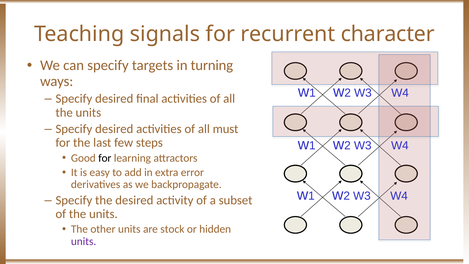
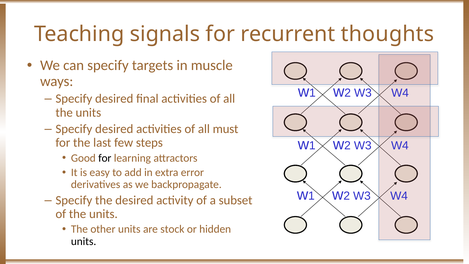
character: character -> thoughts (388, 34)
turning: turning -> muscle (212, 65)
units colour: purple -> black (84, 241)
